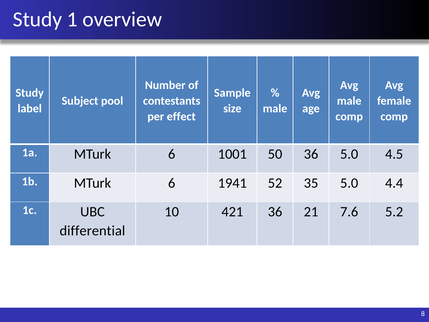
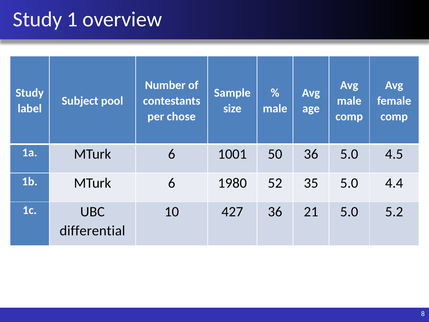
effect: effect -> chose (181, 116)
1941: 1941 -> 1980 (232, 183)
421: 421 -> 427 (232, 212)
21 7.6: 7.6 -> 5.0 (349, 212)
